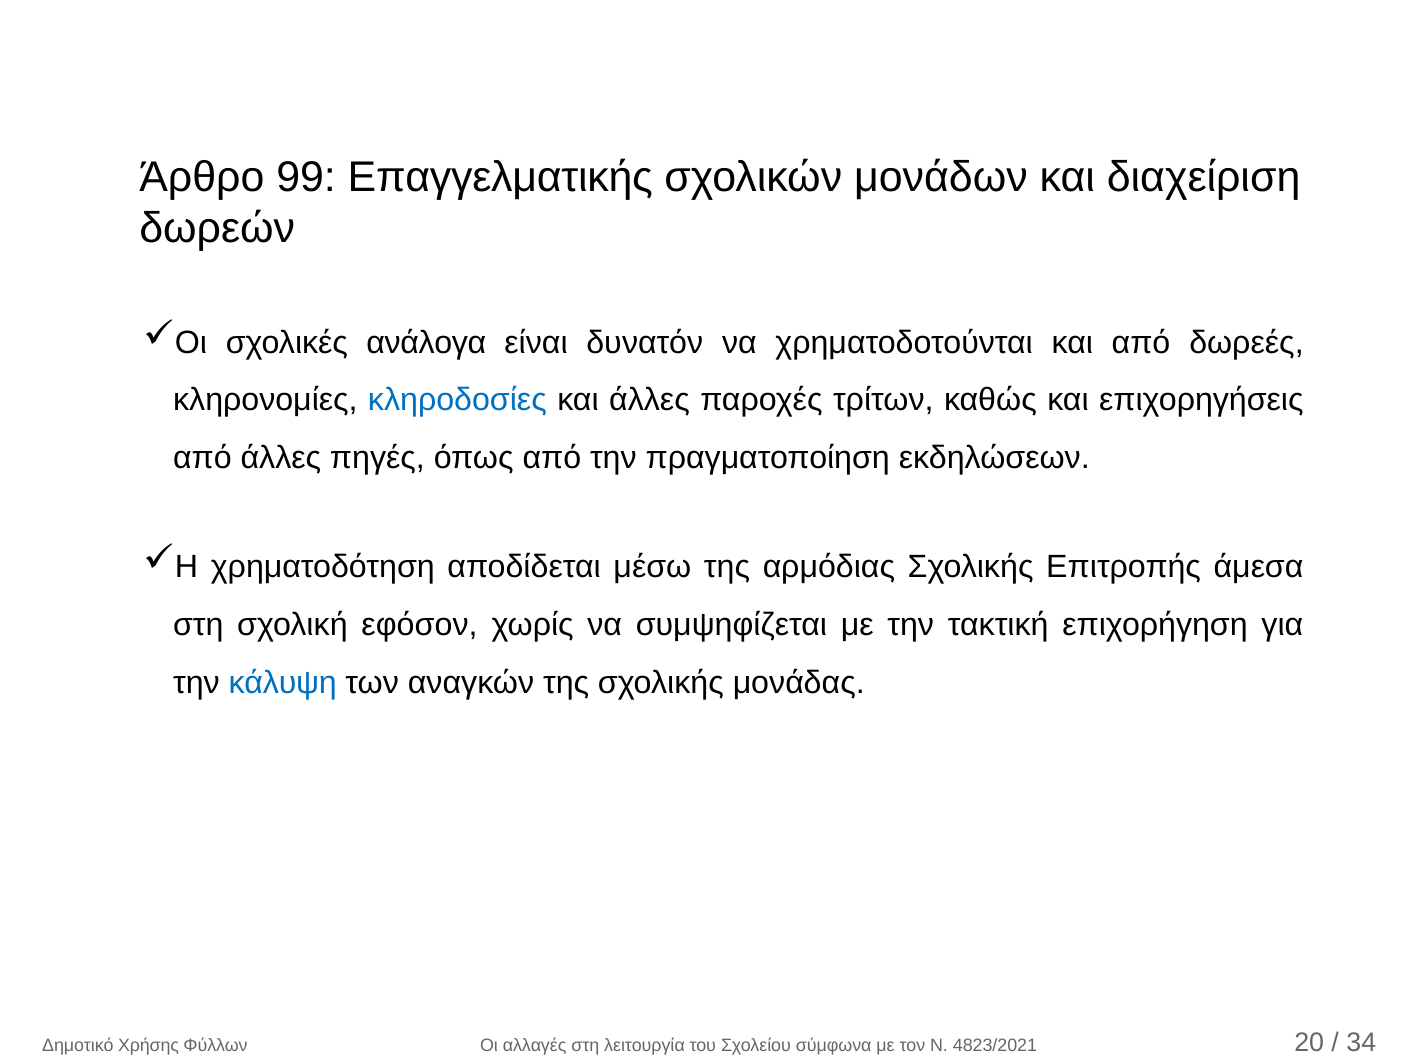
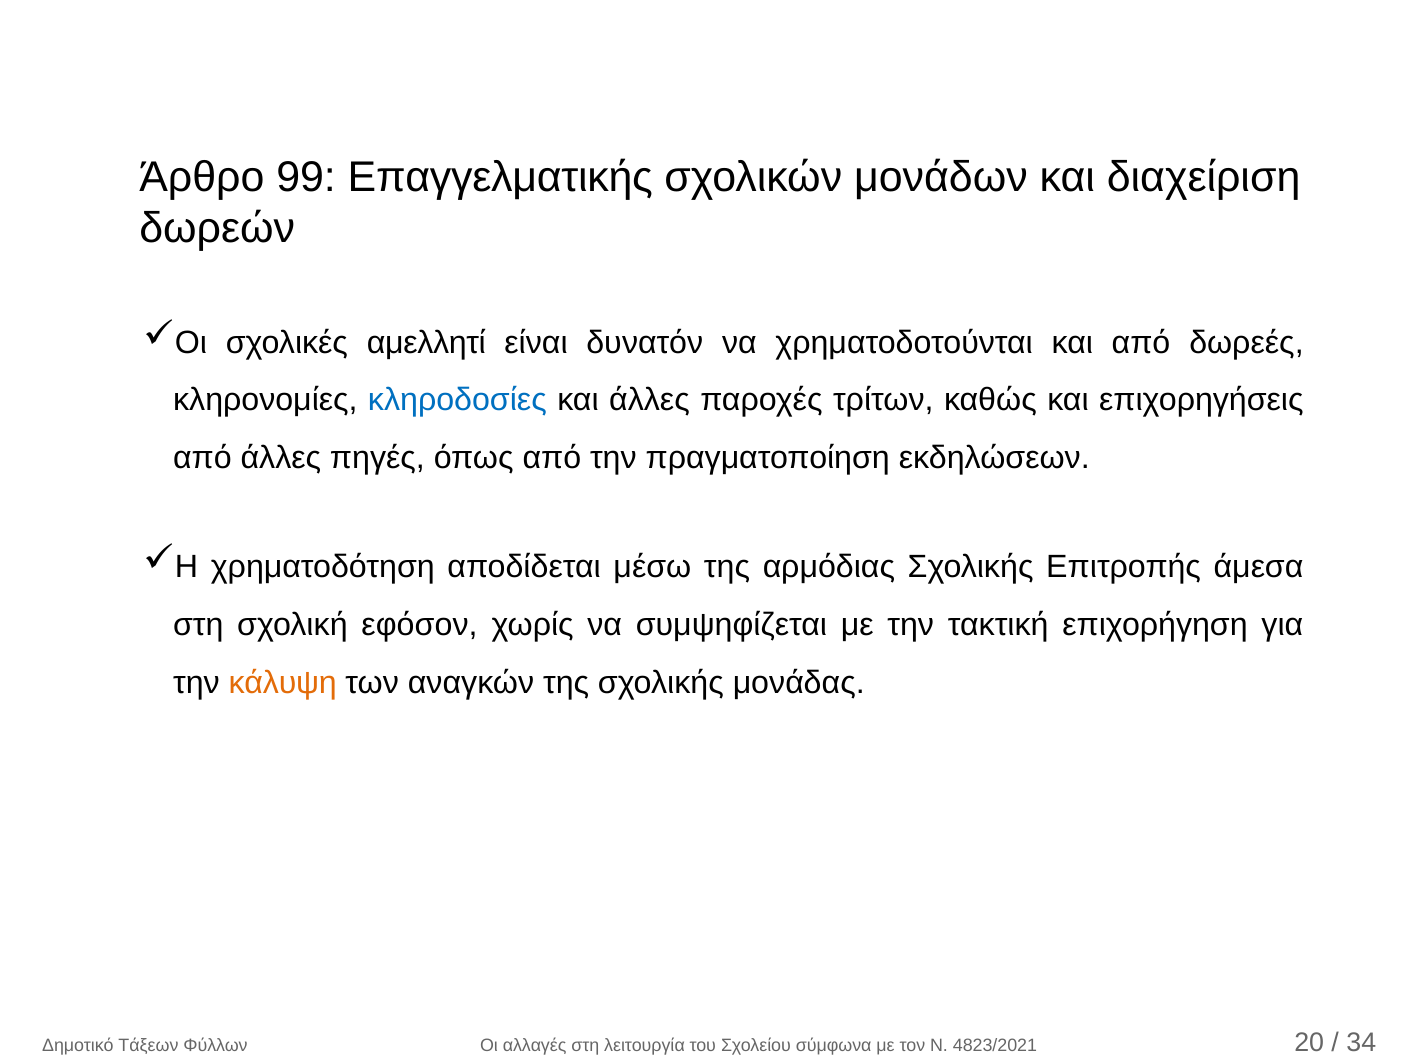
ανάλογα: ανάλογα -> αμελλητί (426, 342)
κάλυψη colour: blue -> orange (283, 683)
Χρήσης: Χρήσης -> Τάξεων (148, 1046)
